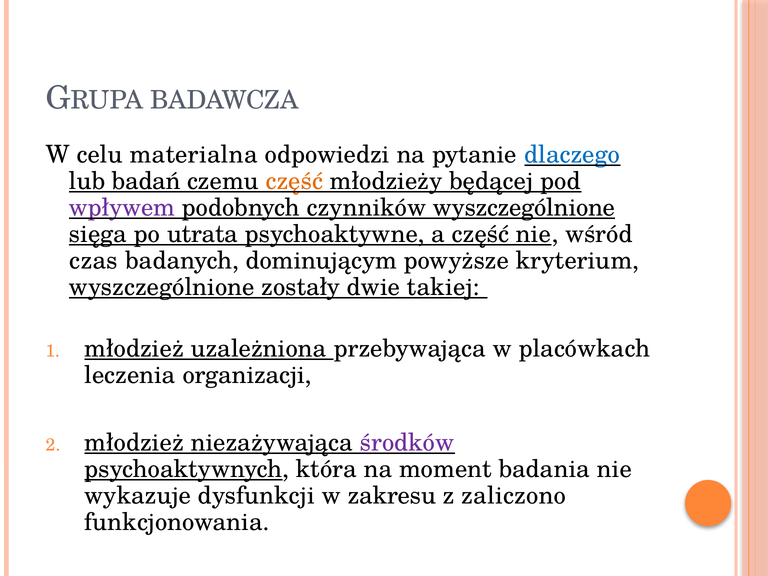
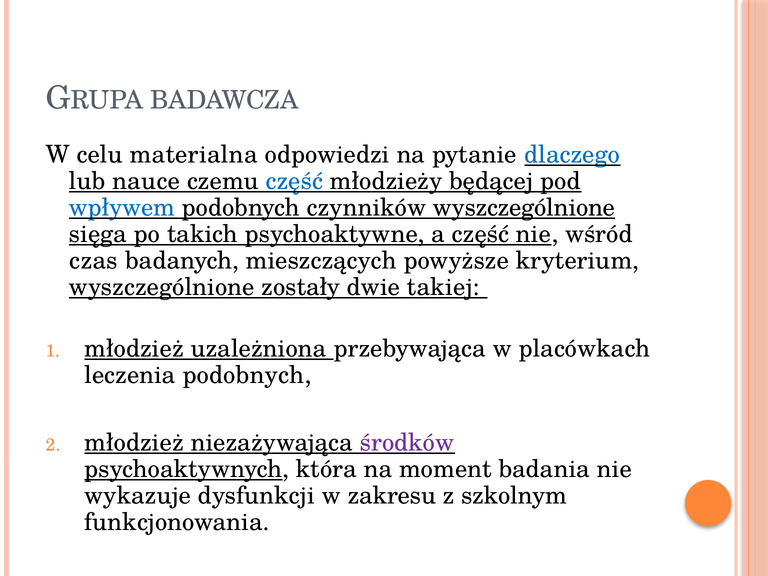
badań: badań -> nauce (146, 181)
część colour: orange -> blue (294, 181)
wpływem colour: purple -> blue (122, 208)
utrata: utrata -> takich (202, 234)
dominującym: dominującym -> mieszczących (321, 261)
leczenia organizacji: organizacji -> podobnych (247, 375)
zaliczono: zaliczono -> szkolnym (514, 496)
